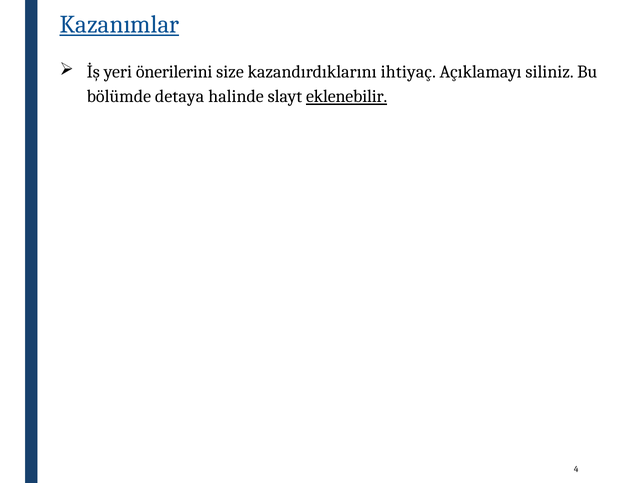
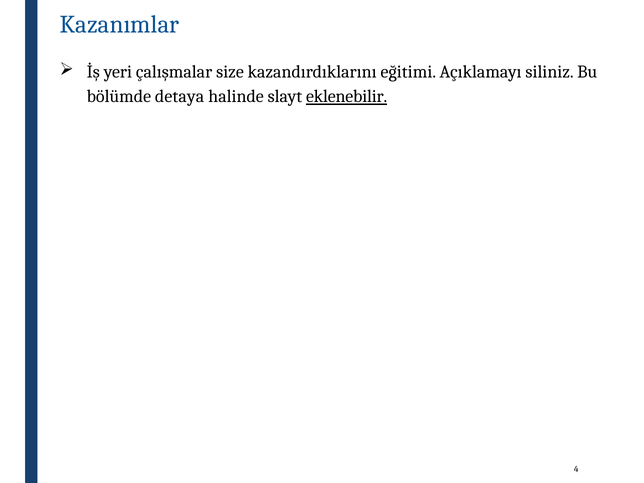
Kazanımlar underline: present -> none (119, 25)
önerilerini: önerilerini -> çalışmalar (174, 72)
ihtiyaç: ihtiyaç -> eğitimi (408, 72)
